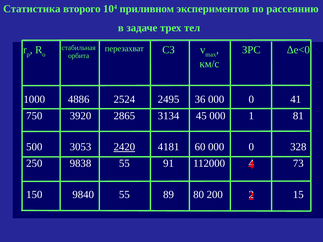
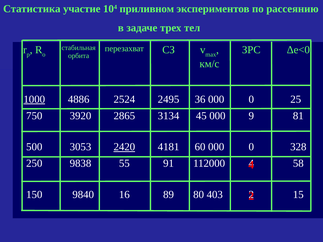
второго: второго -> участие (82, 9)
1000 underline: none -> present (34, 99)
41: 41 -> 25 (296, 99)
1: 1 -> 9 (251, 116)
73: 73 -> 58 (298, 164)
9840 55: 55 -> 16 (124, 195)
200: 200 -> 403 (215, 195)
